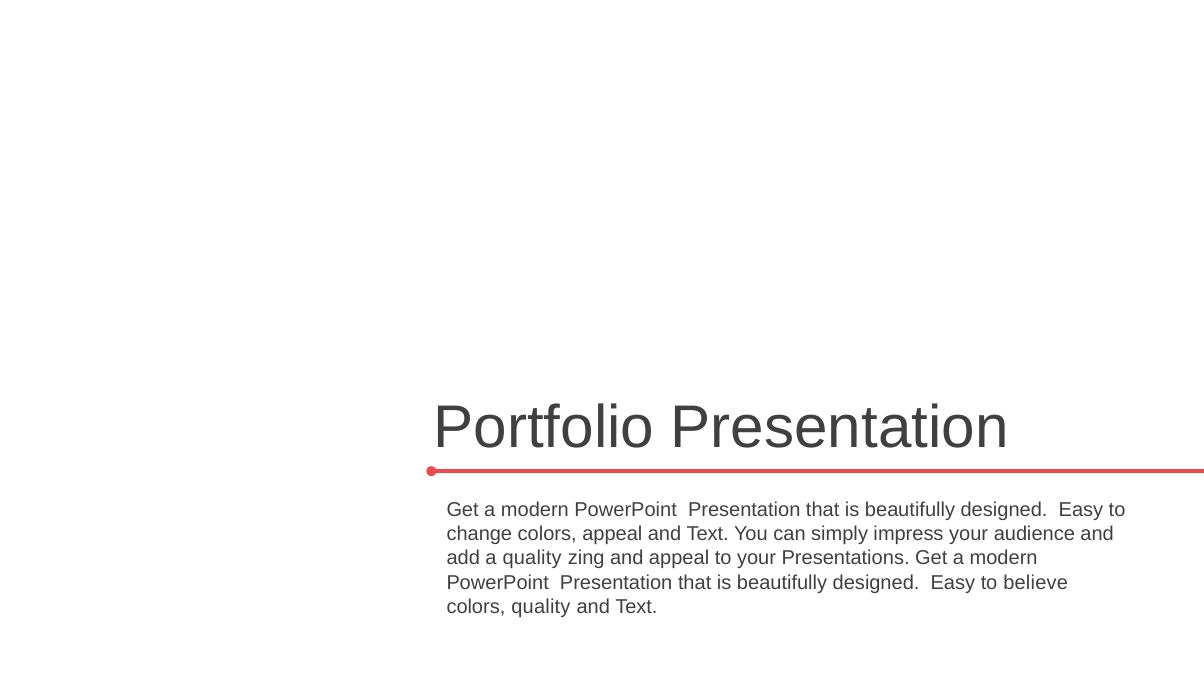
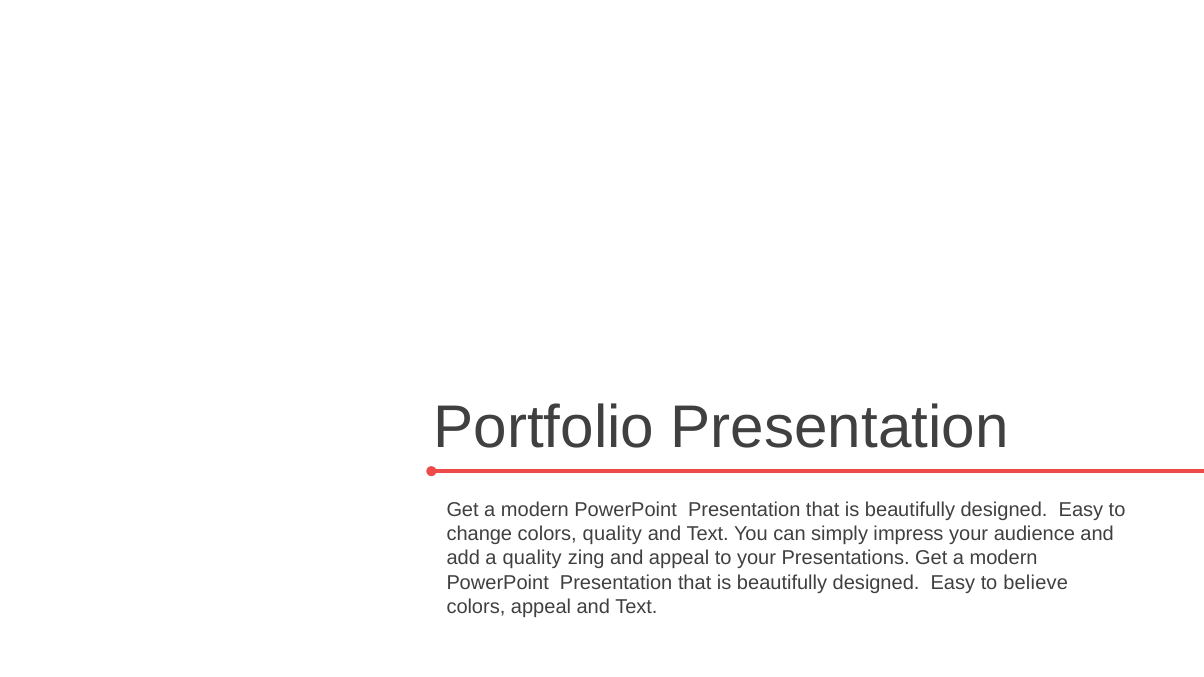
colors appeal: appeal -> quality (612, 534)
colors quality: quality -> appeal (541, 607)
